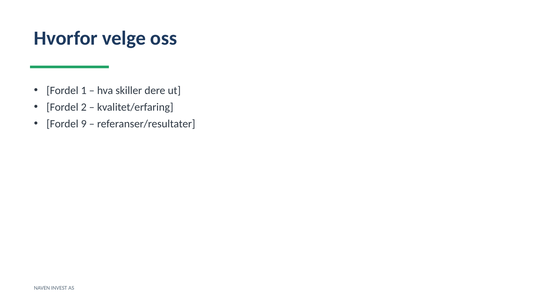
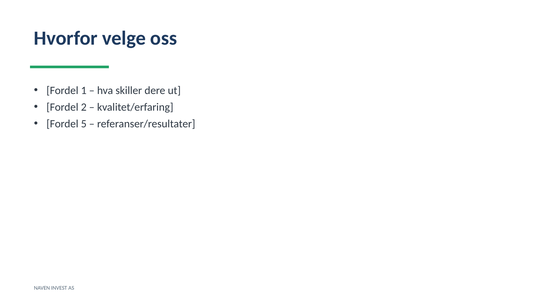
9: 9 -> 5 (84, 124)
